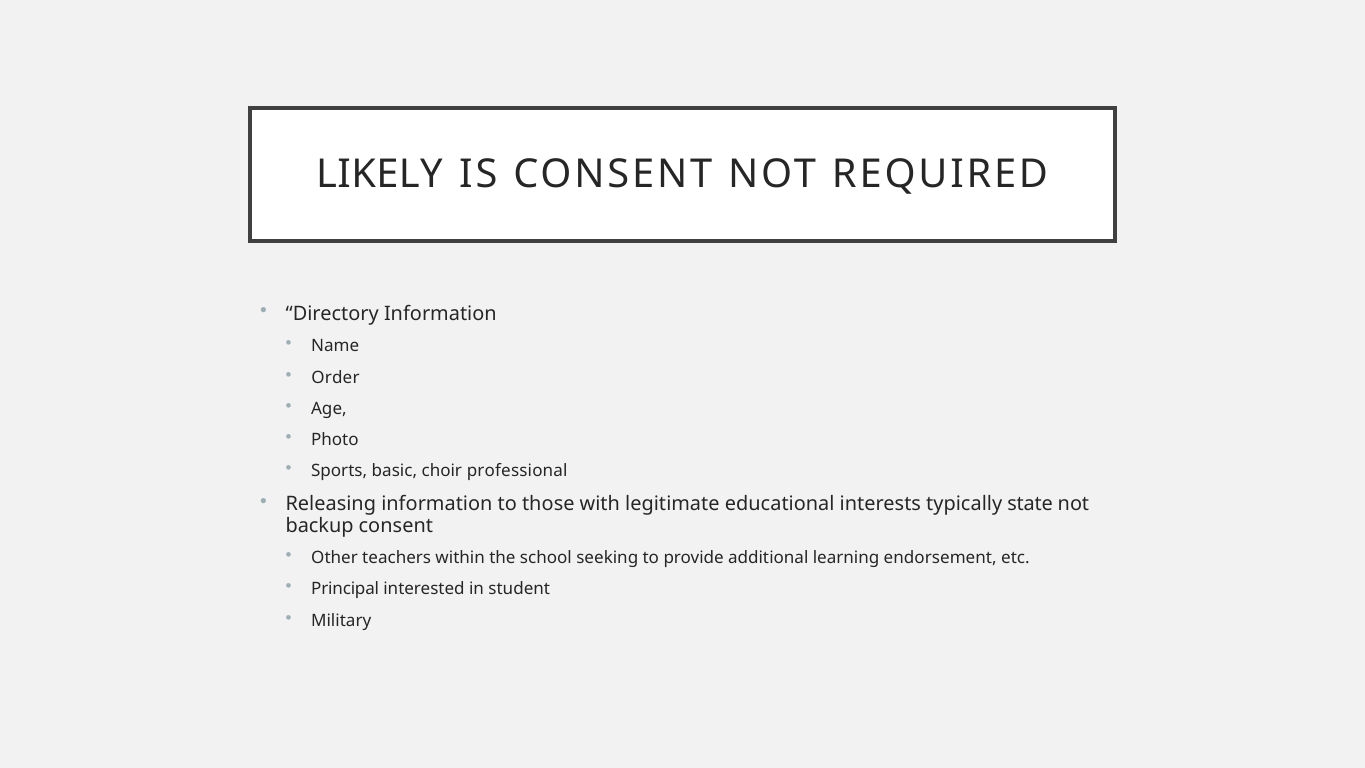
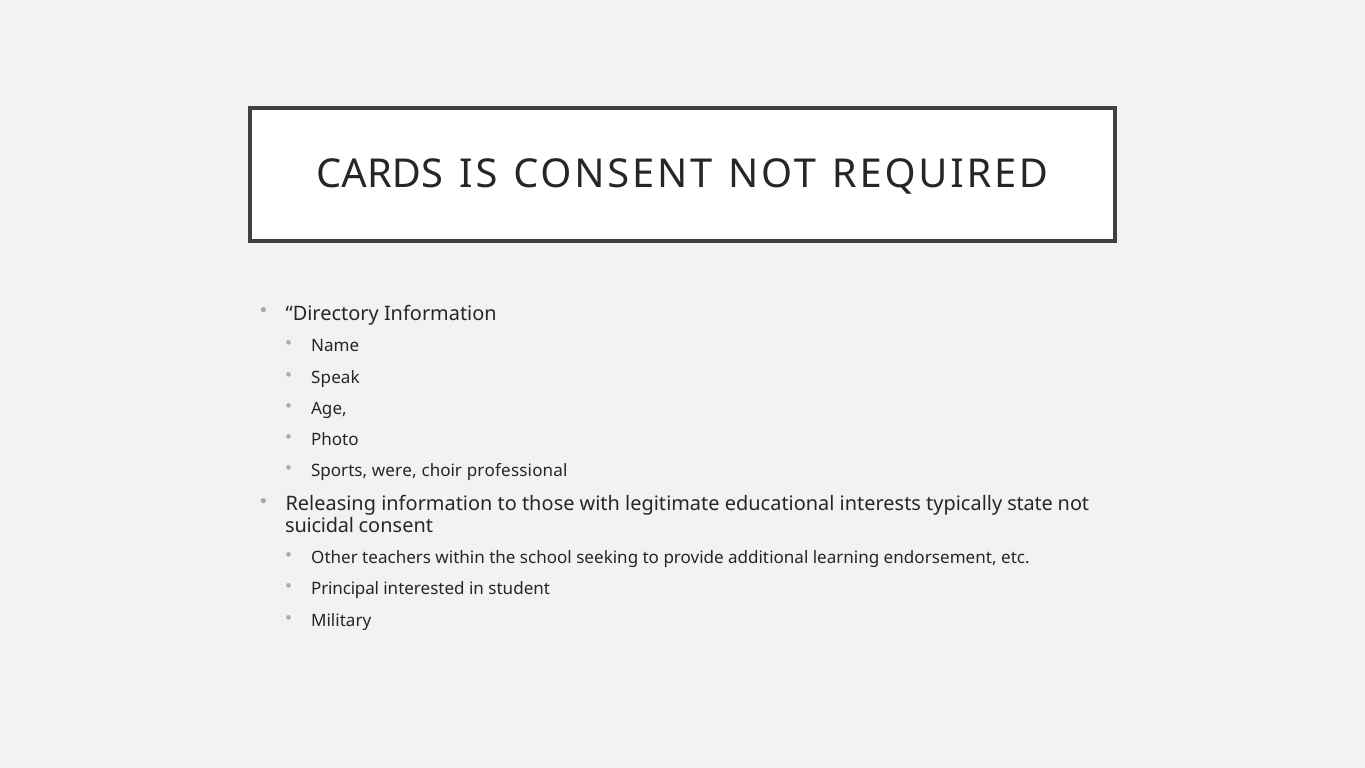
LIKELY: LIKELY -> CARDS (380, 174)
Order: Order -> Speak (335, 377)
basic: basic -> were (394, 471)
backup: backup -> suicidal (320, 526)
